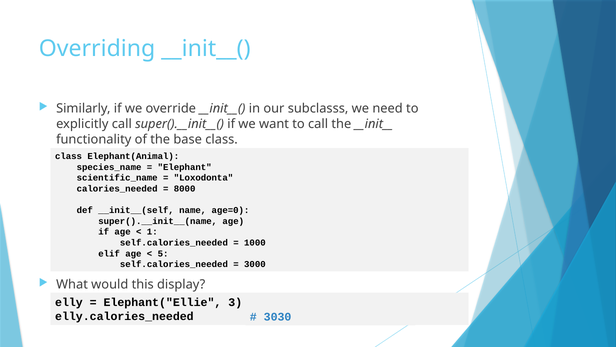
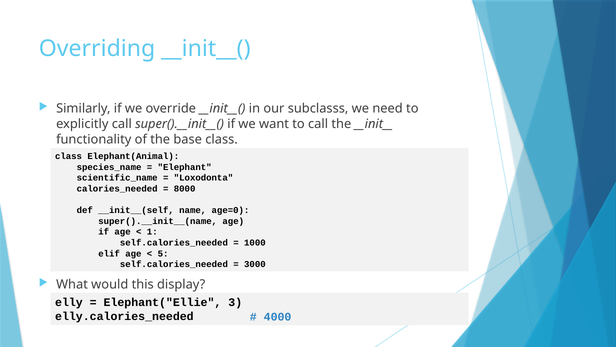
3030: 3030 -> 4000 (278, 316)
